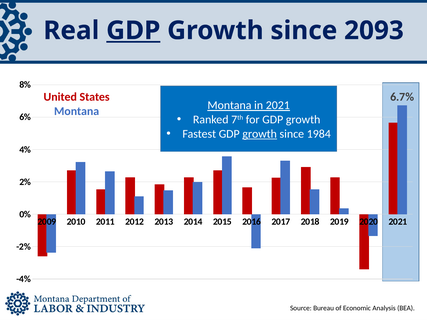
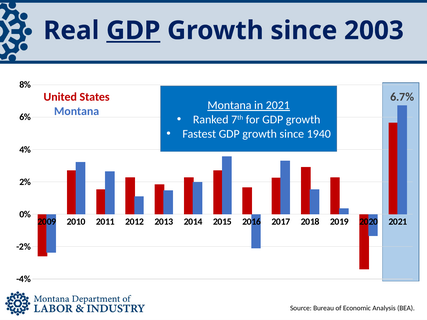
2093: 2093 -> 2003 (374, 31)
growth underline: present -> none (260, 134)
1984: 1984 -> 1940 (319, 134)
